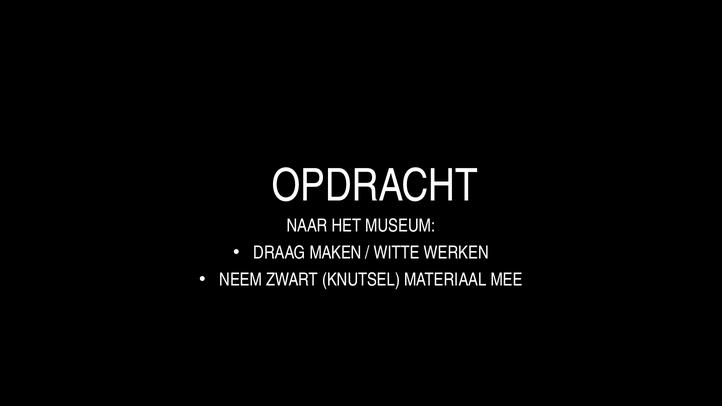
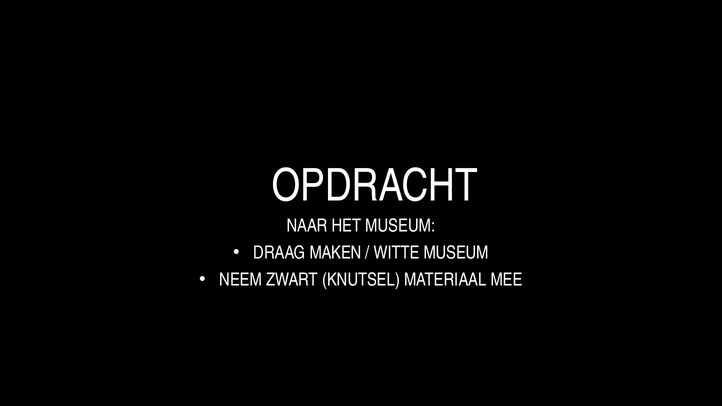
WITTE WERKEN: WERKEN -> MUSEUM (456, 253)
